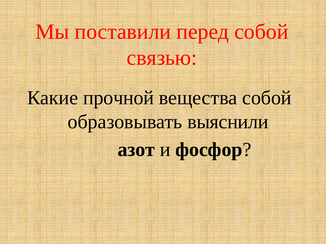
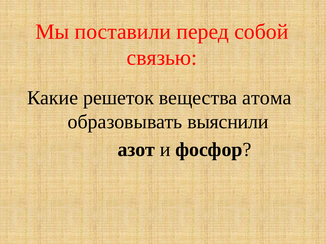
прочной: прочной -> решеток (119, 98)
вещества собой: собой -> атома (267, 98)
